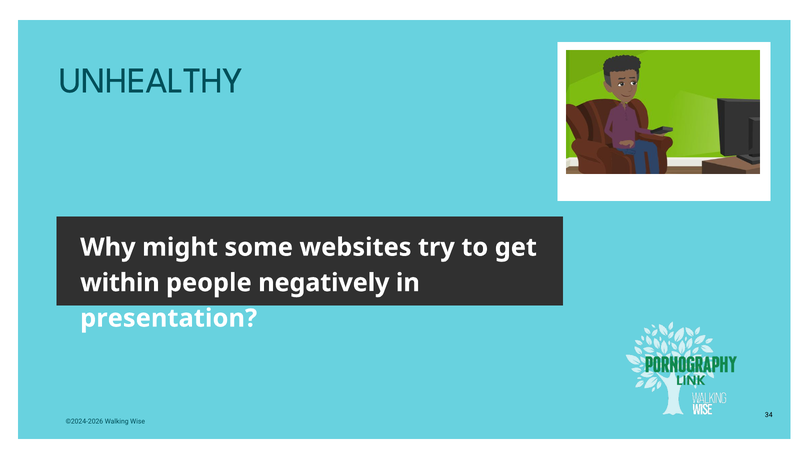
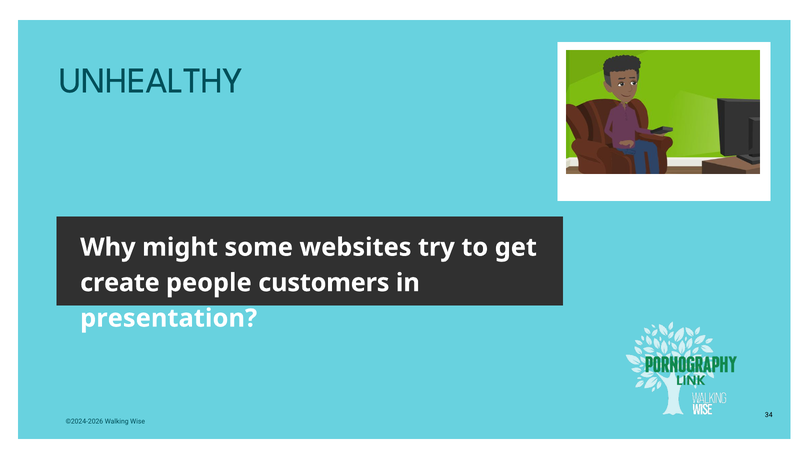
within: within -> create (120, 283)
negatively: negatively -> customers (324, 283)
